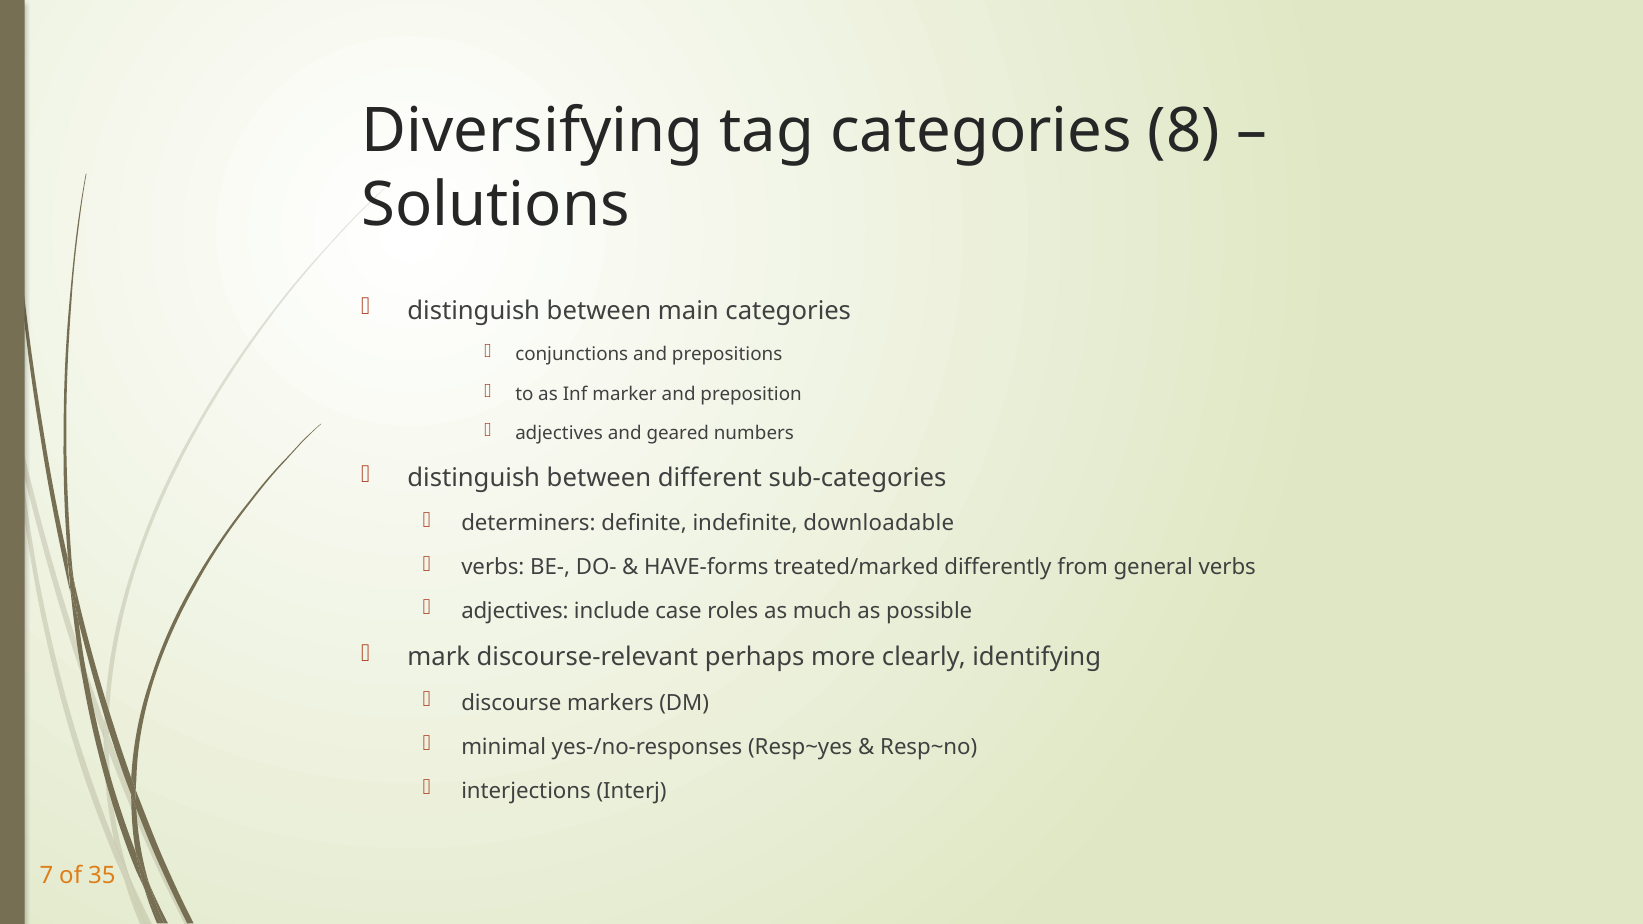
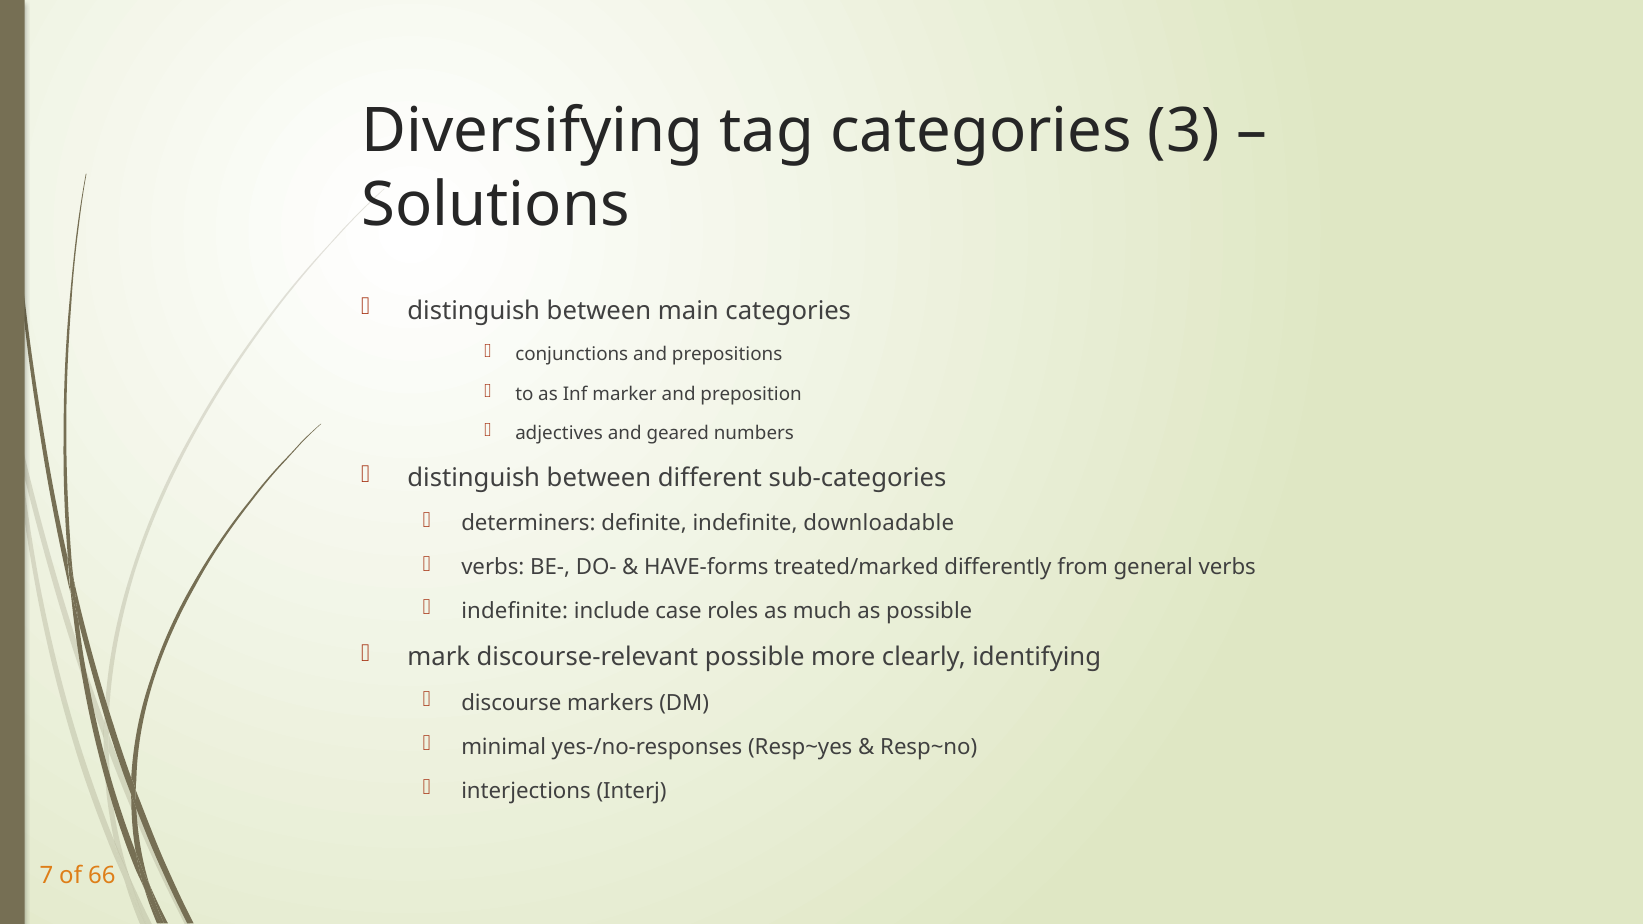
8: 8 -> 3 (1184, 132)
adjectives: adjectives -> indefinite (515, 611)
discourse-relevant perhaps: perhaps -> possible (755, 658)
35: 35 -> 66 (102, 875)
